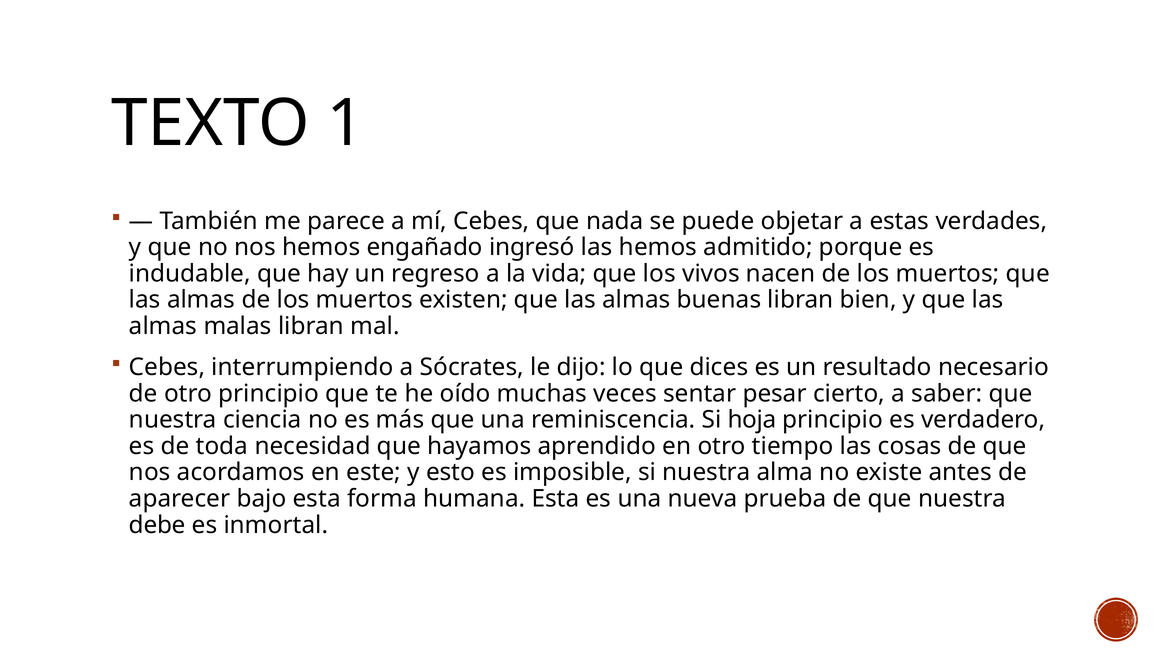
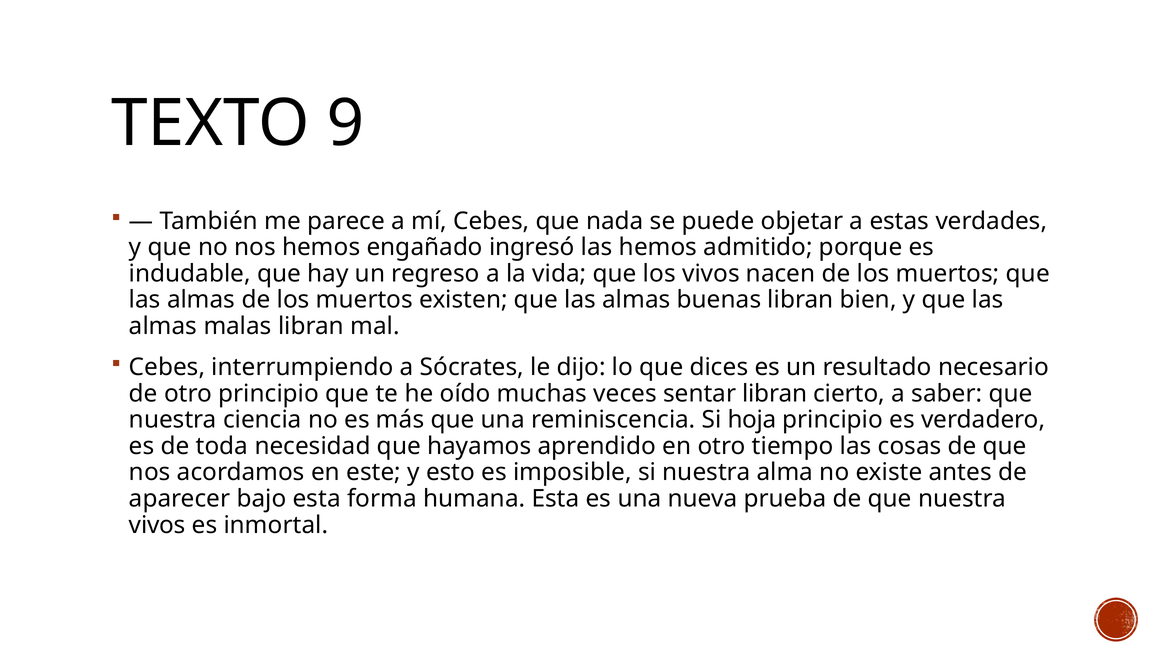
1: 1 -> 9 (346, 123)
sentar pesar: pesar -> libran (775, 394)
debe: debe -> vivos (157, 525)
